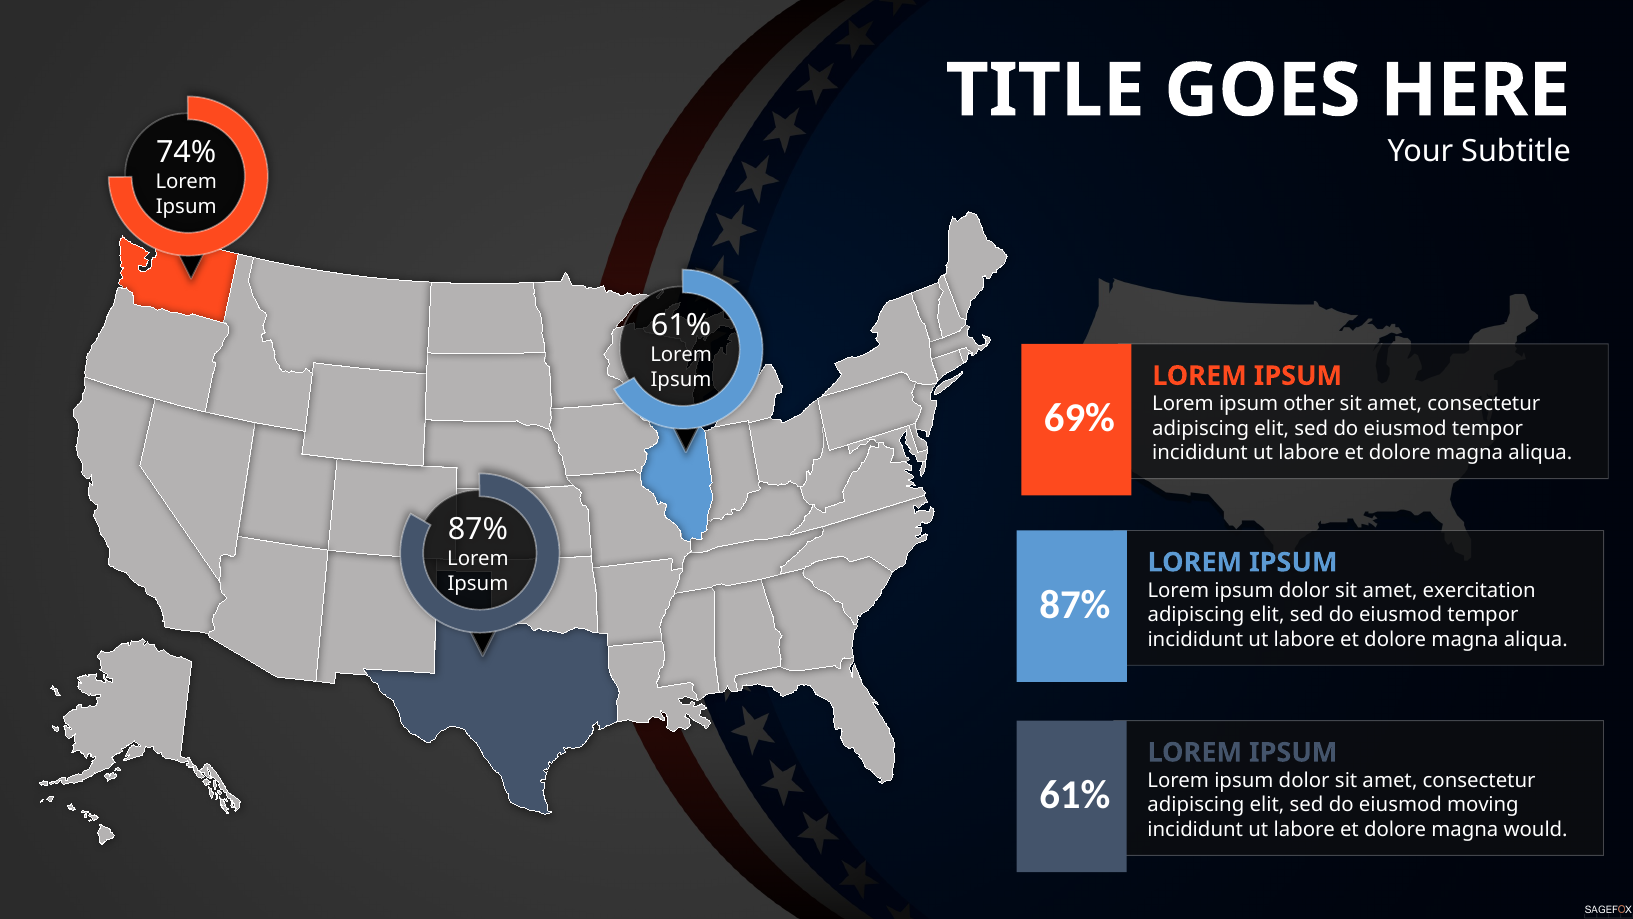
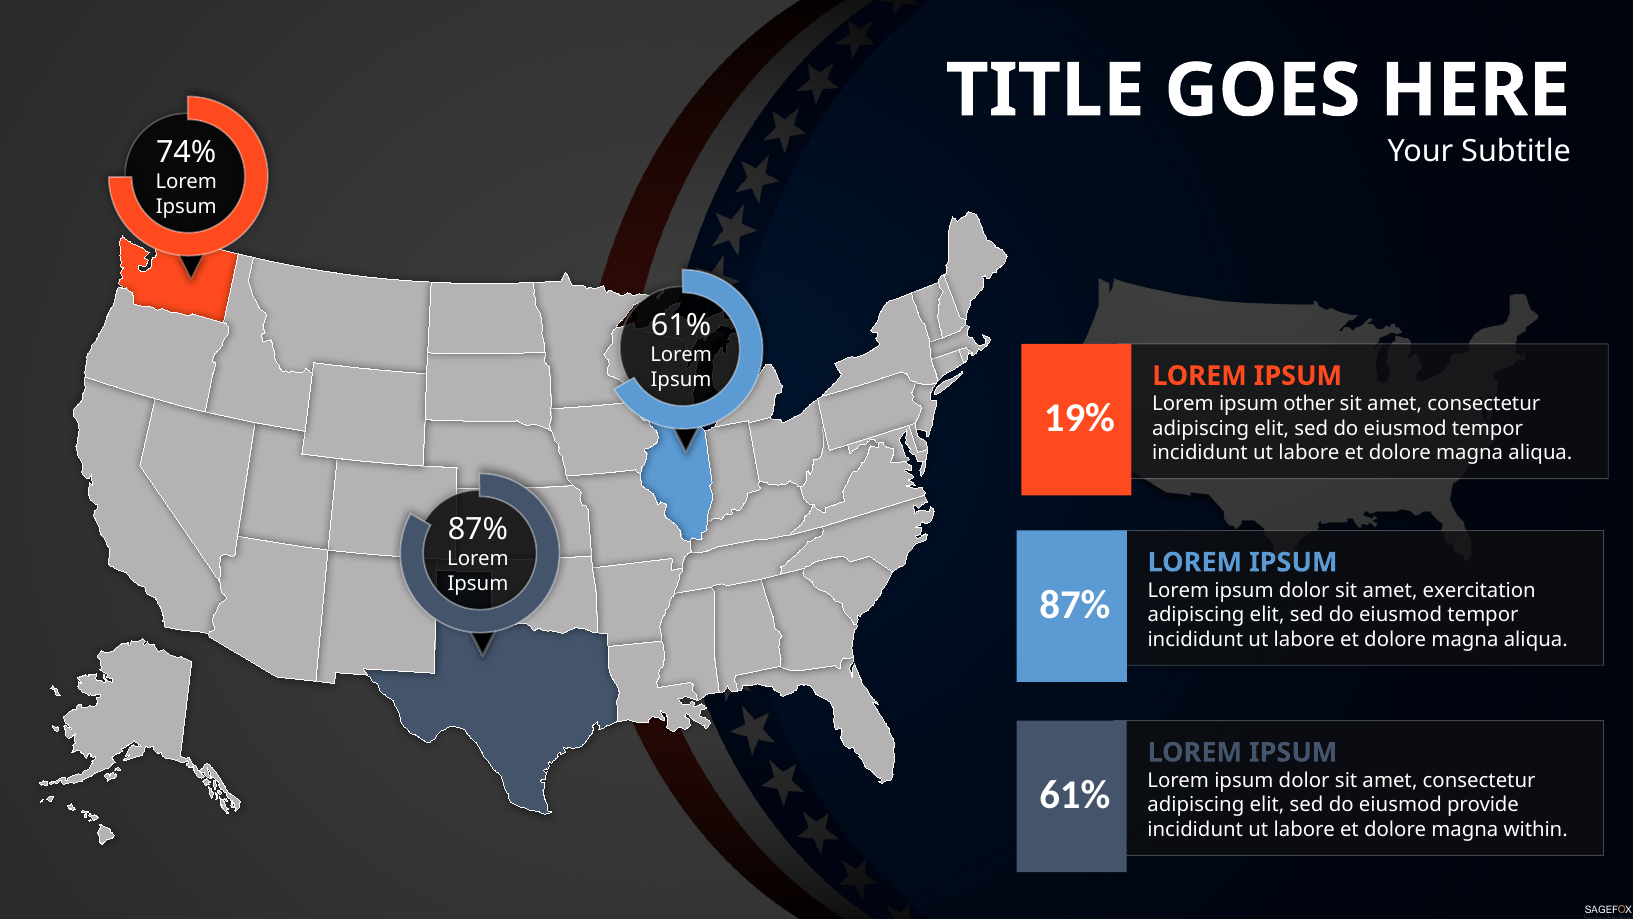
69%: 69% -> 19% (1079, 418)
moving: moving -> provide (1483, 805)
would: would -> within (1536, 829)
